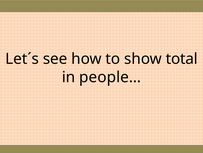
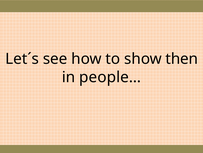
total: total -> then (182, 59)
